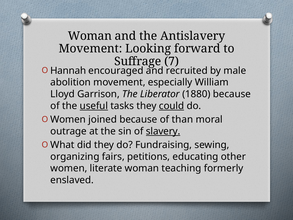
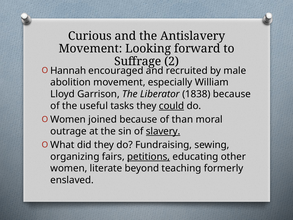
Woman: Woman -> Curious (90, 36)
7: 7 -> 2 (172, 61)
1880: 1880 -> 1838 (196, 94)
useful underline: present -> none (94, 106)
petitions underline: none -> present (149, 156)
literate woman: woman -> beyond (142, 168)
